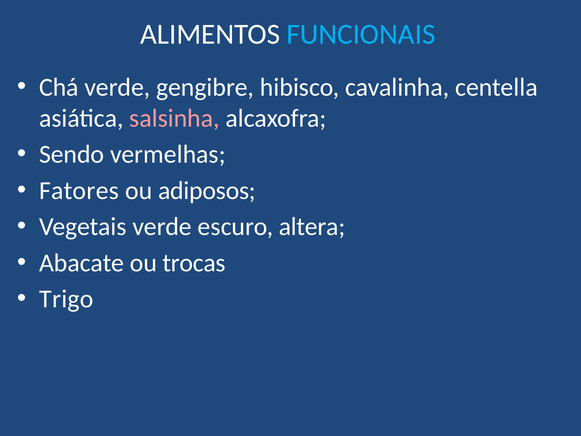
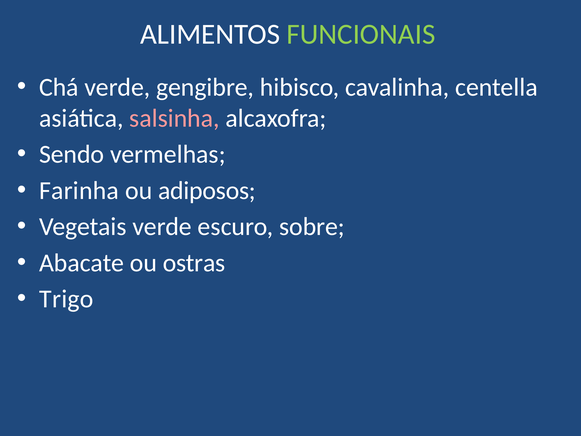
FUNCIONAIS colour: light blue -> light green (361, 34)
Fatores: Fatores -> Farinha (79, 190)
altera: altera -> sobre (312, 227)
trocas: trocas -> ostras (194, 263)
